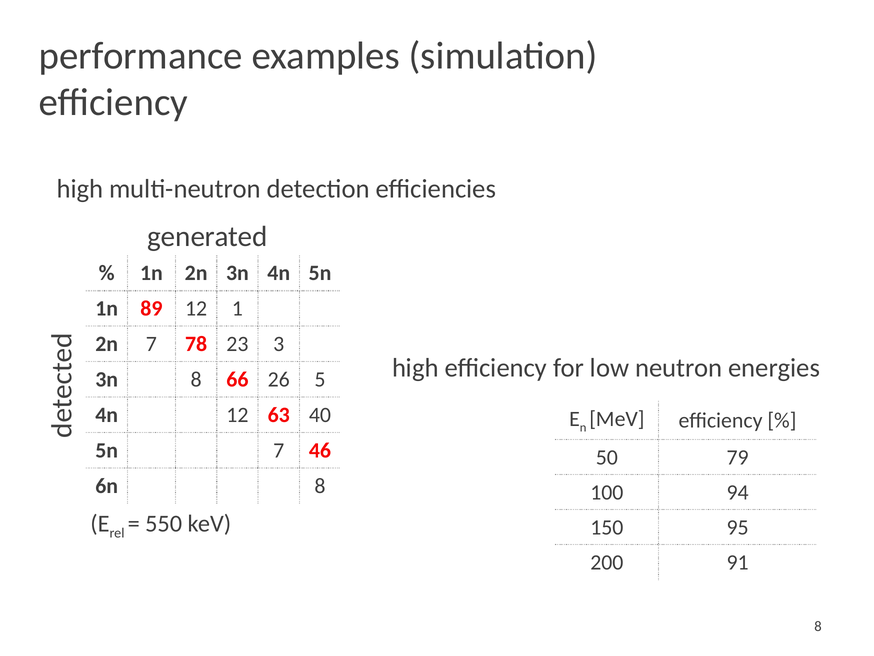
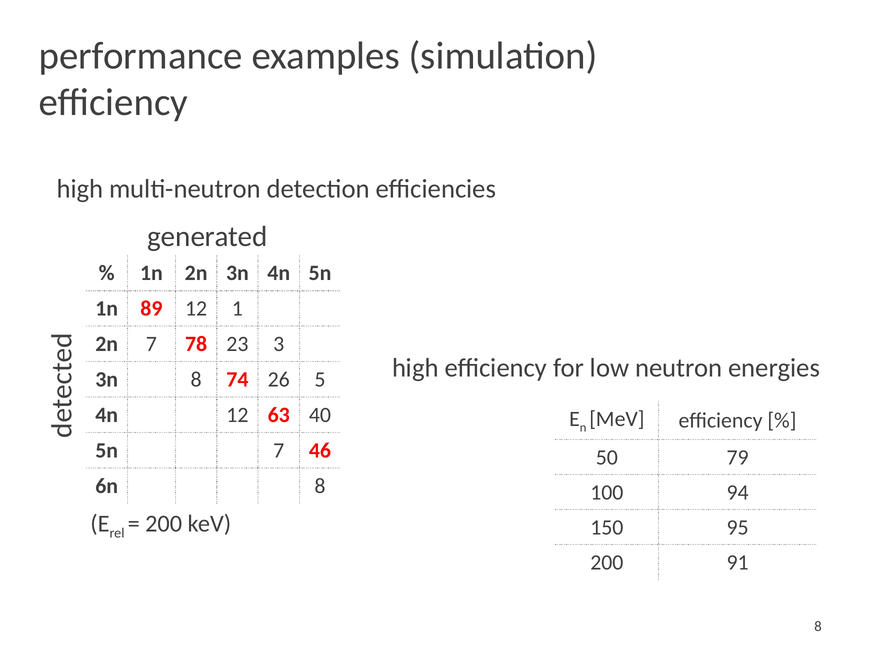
66: 66 -> 74 (237, 379)
550: 550 -> 200 (164, 523)
